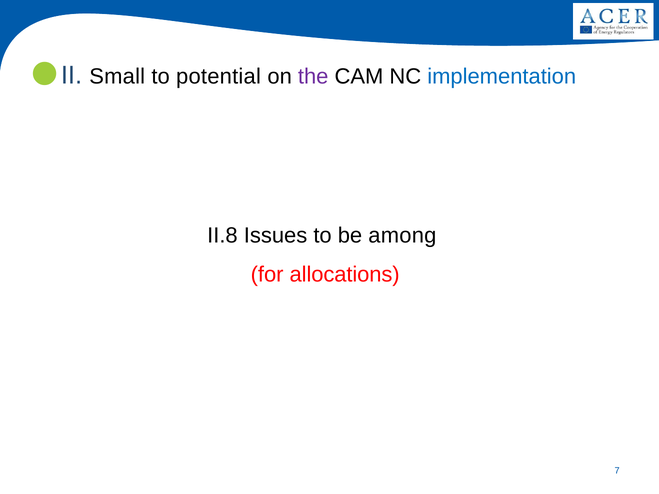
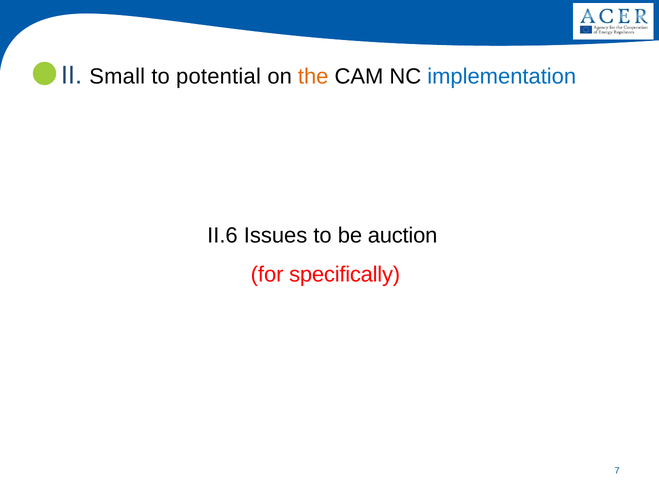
the colour: purple -> orange (313, 77)
II.8: II.8 -> II.6 (222, 235)
among: among -> auction (403, 235)
allocations: allocations -> specifically (345, 274)
